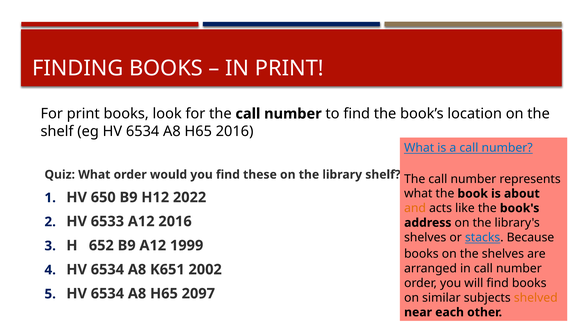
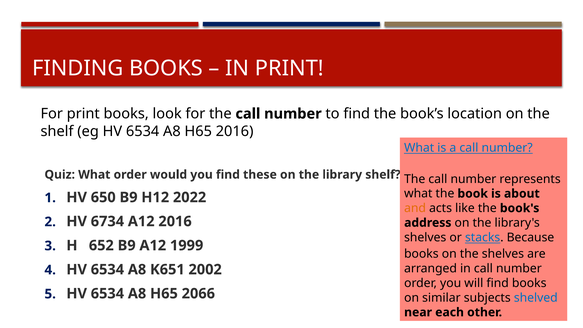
6533: 6533 -> 6734 (107, 221)
2097: 2097 -> 2066 (198, 294)
shelved colour: orange -> blue (536, 298)
